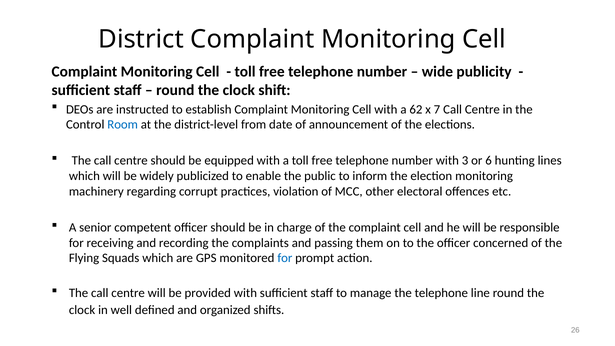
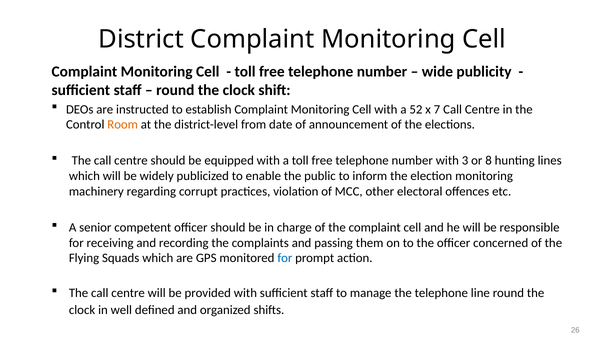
62: 62 -> 52 (416, 109)
Room colour: blue -> orange (123, 125)
6: 6 -> 8 (489, 161)
